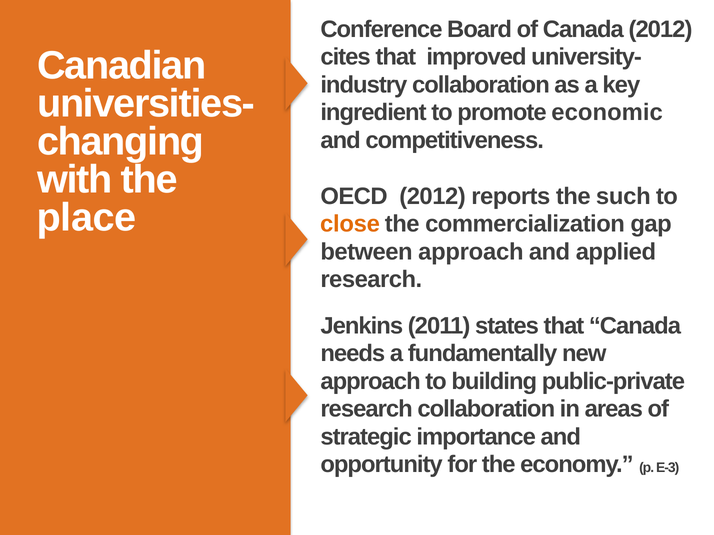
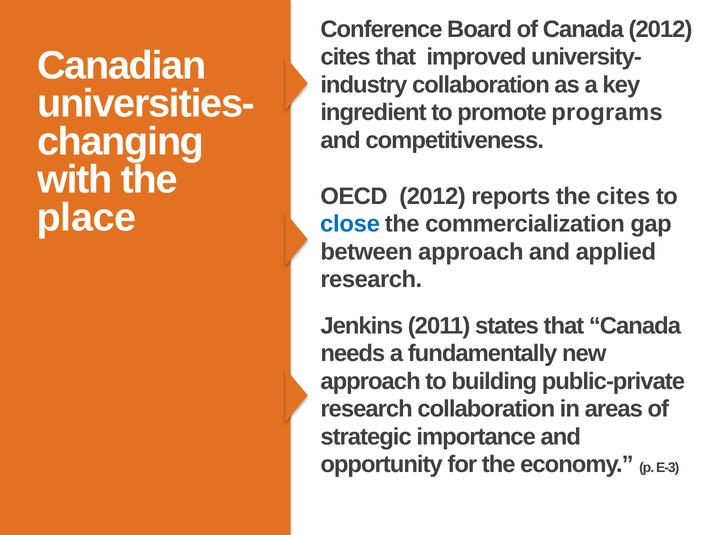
economic: economic -> programs (607, 113)
the such: such -> cites (623, 196)
close colour: orange -> blue (350, 224)
